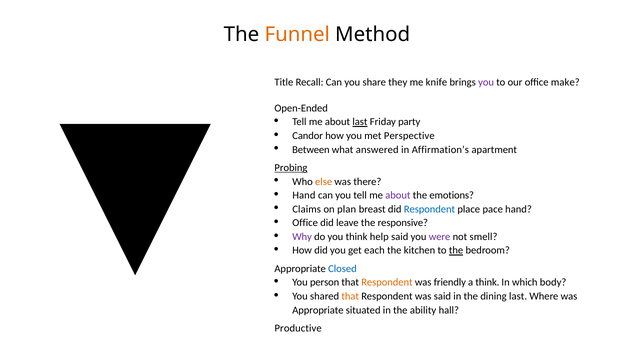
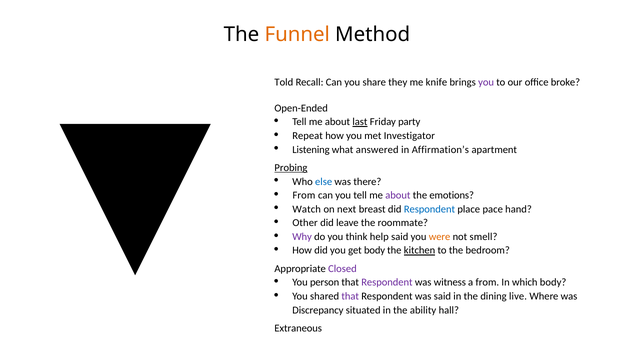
Title: Title -> Told (284, 83)
make: make -> broke (565, 83)
Candor: Candor -> Repeat (308, 136)
Perspective: Perspective -> Investigator (409, 136)
Between: Between -> Listening (311, 150)
else colour: orange -> blue (324, 182)
Hand: Hand -> From (304, 196)
Claims: Claims -> Watch (307, 209)
plan: plan -> next (347, 209)
Office: Office -> Other (305, 223)
responsive: responsive -> roommate (403, 223)
were colour: purple -> orange (440, 237)
get each: each -> body (375, 251)
kitchen underline: none -> present (420, 251)
the underline: present -> none (456, 251)
Closed colour: blue -> purple (342, 269)
Respondent colour: orange -> purple (387, 283)
friendly: friendly -> witness (450, 283)
a think: think -> from (487, 283)
that colour: orange -> purple (350, 297)
dining last: last -> live (518, 297)
Appropriate: Appropriate -> Discrepancy (318, 311)
Productive: Productive -> Extraneous (298, 329)
